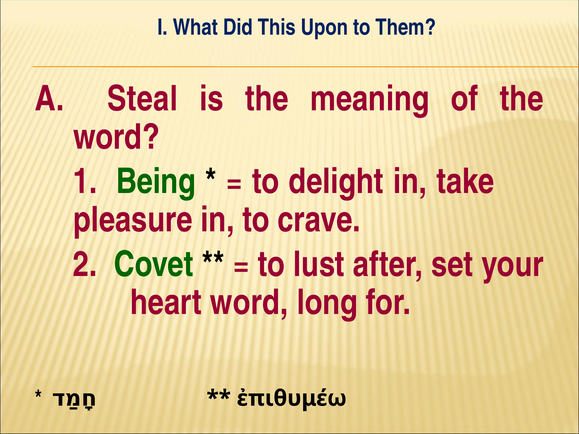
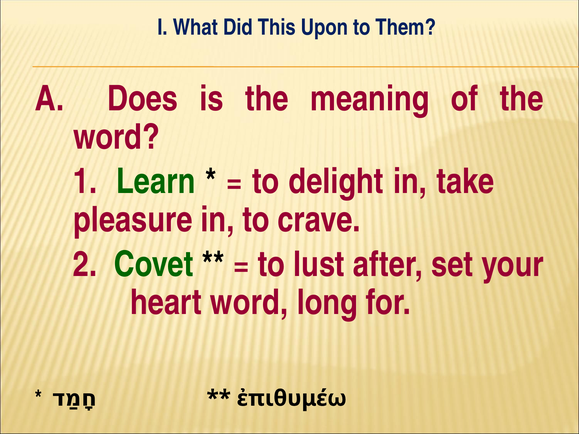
Steal: Steal -> Does (143, 99)
Being: Being -> Learn (156, 182)
